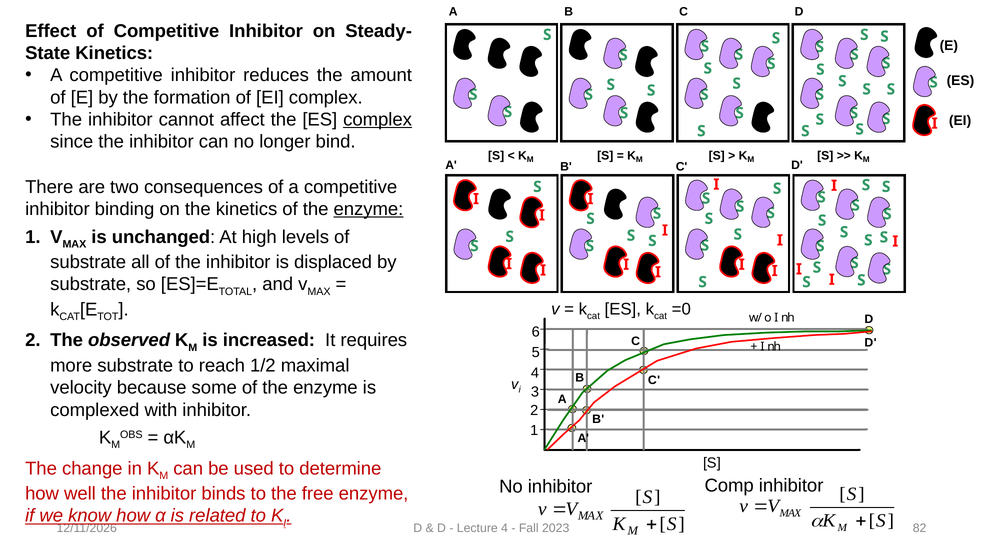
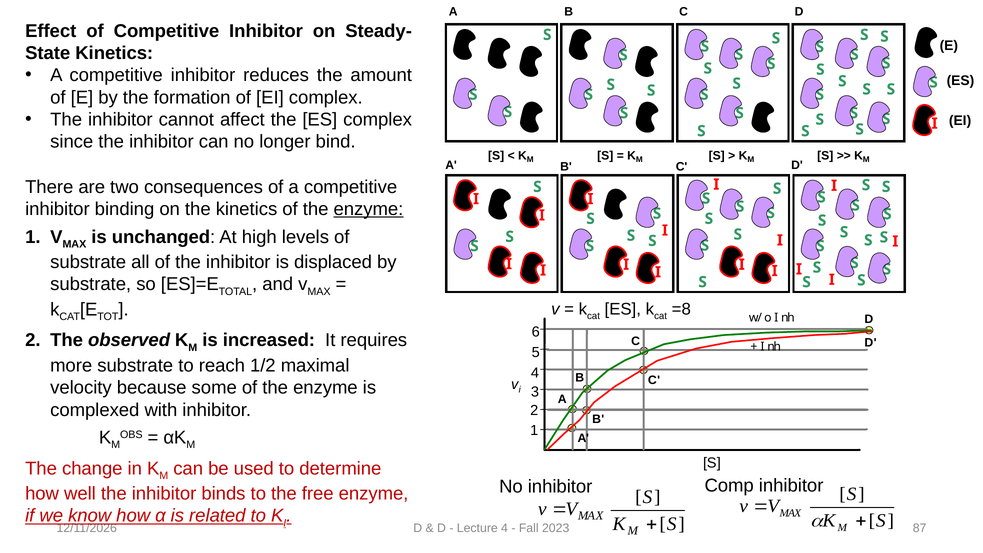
complex underline: present -> none (378, 120)
=0: =0 -> =8 (681, 309)
82: 82 -> 87 (920, 528)
